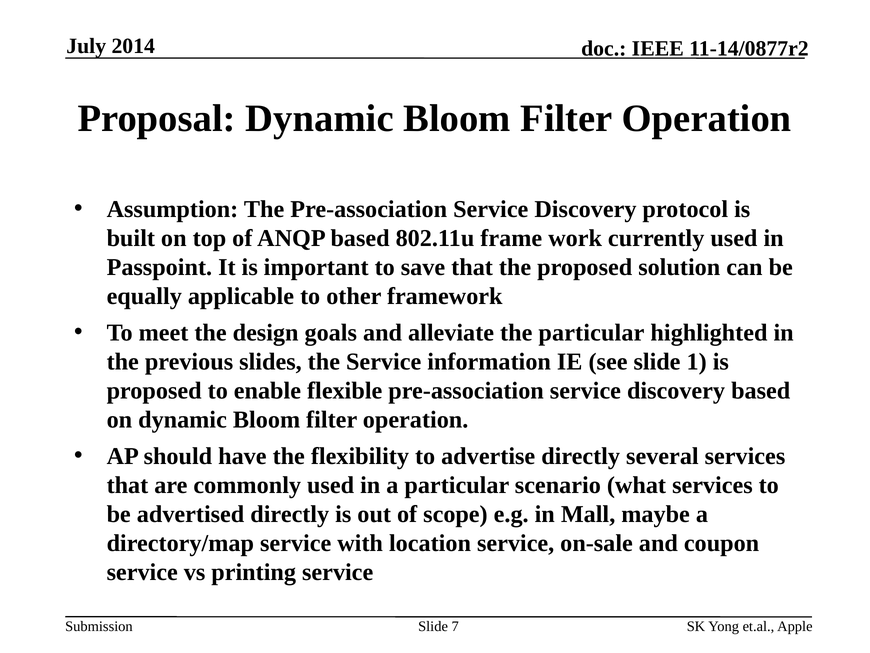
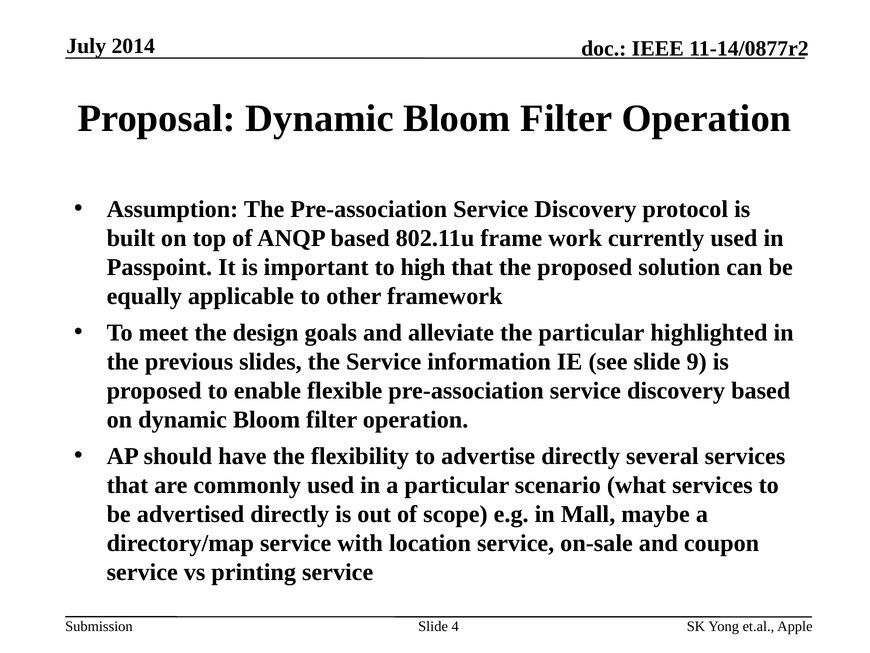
save: save -> high (423, 267)
1: 1 -> 9 (697, 361)
7: 7 -> 4 (455, 626)
